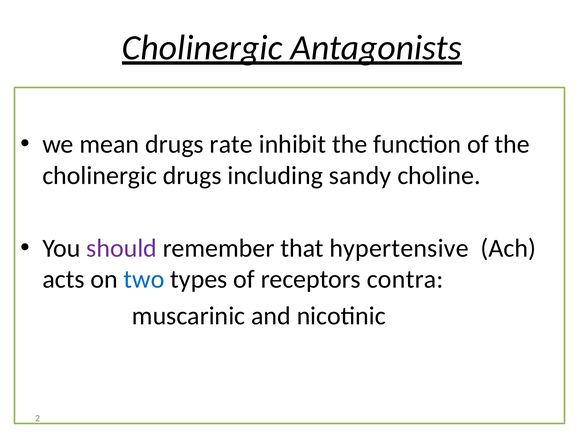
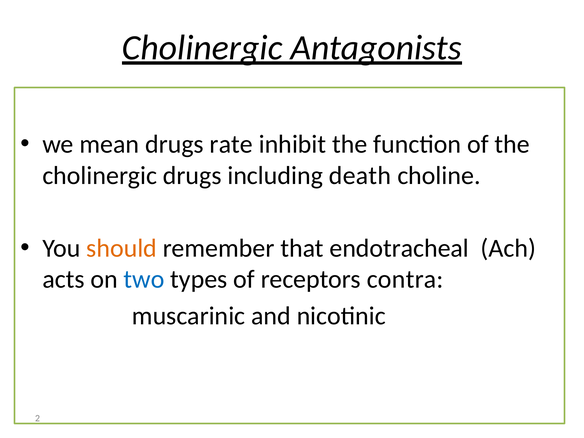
sandy: sandy -> death (360, 175)
should colour: purple -> orange (122, 248)
hypertensive: hypertensive -> endotracheal (399, 248)
